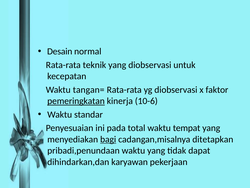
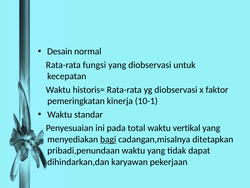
teknik: teknik -> fungsi (94, 65)
tangan=: tangan= -> historis= (89, 90)
pemeringkatan underline: present -> none (76, 101)
10-6: 10-6 -> 10-1 (146, 101)
tempat: tempat -> vertikal (187, 128)
